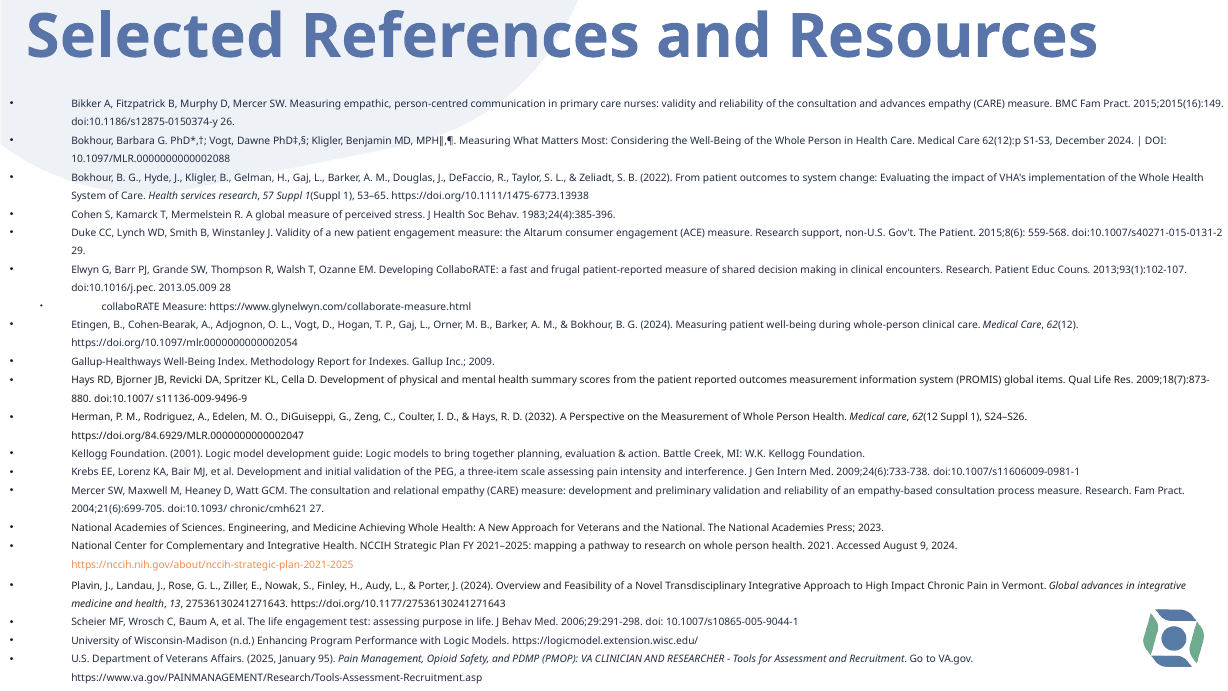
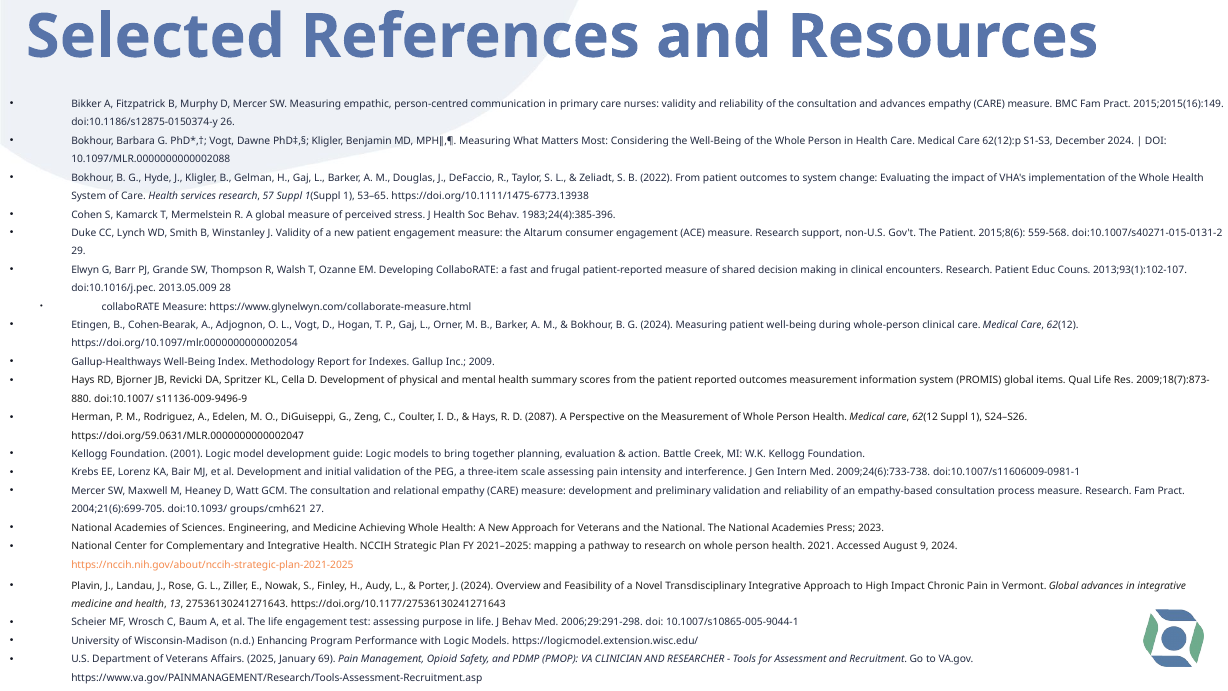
2032: 2032 -> 2087 (541, 417)
https://doi.org/84.6929/MLR.0000000000002047: https://doi.org/84.6929/MLR.0000000000002047 -> https://doi.org/59.0631/MLR.0000000000002047 (188, 436)
chronic/cmh621: chronic/cmh621 -> groups/cmh621 (268, 509)
95: 95 -> 69 (327, 659)
